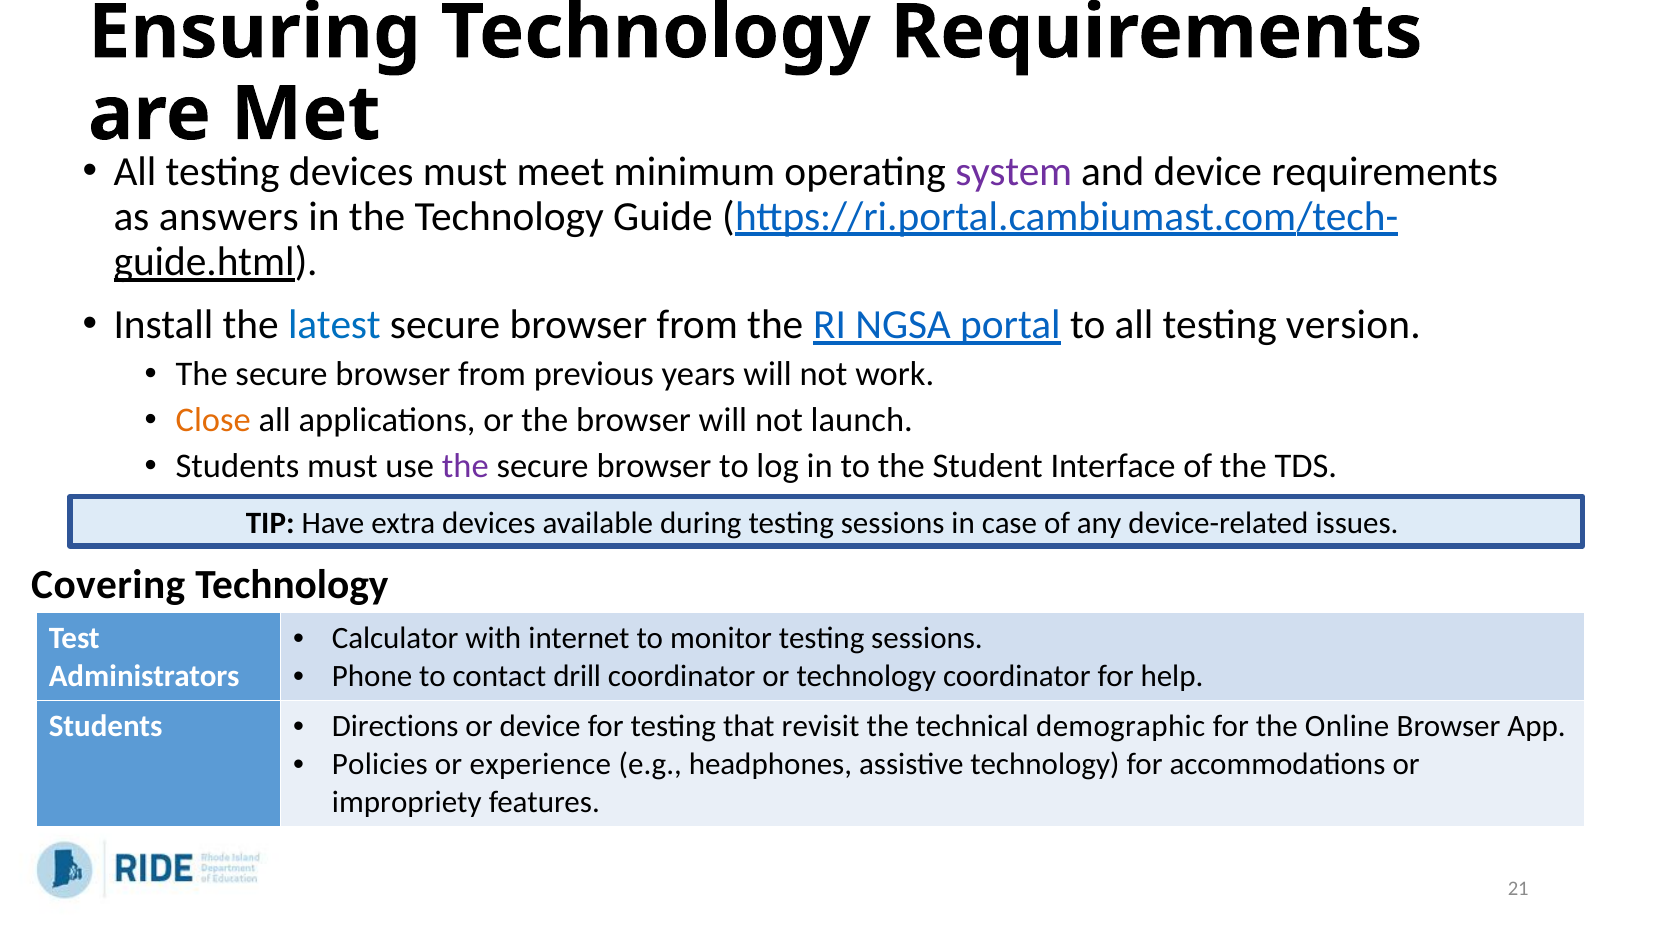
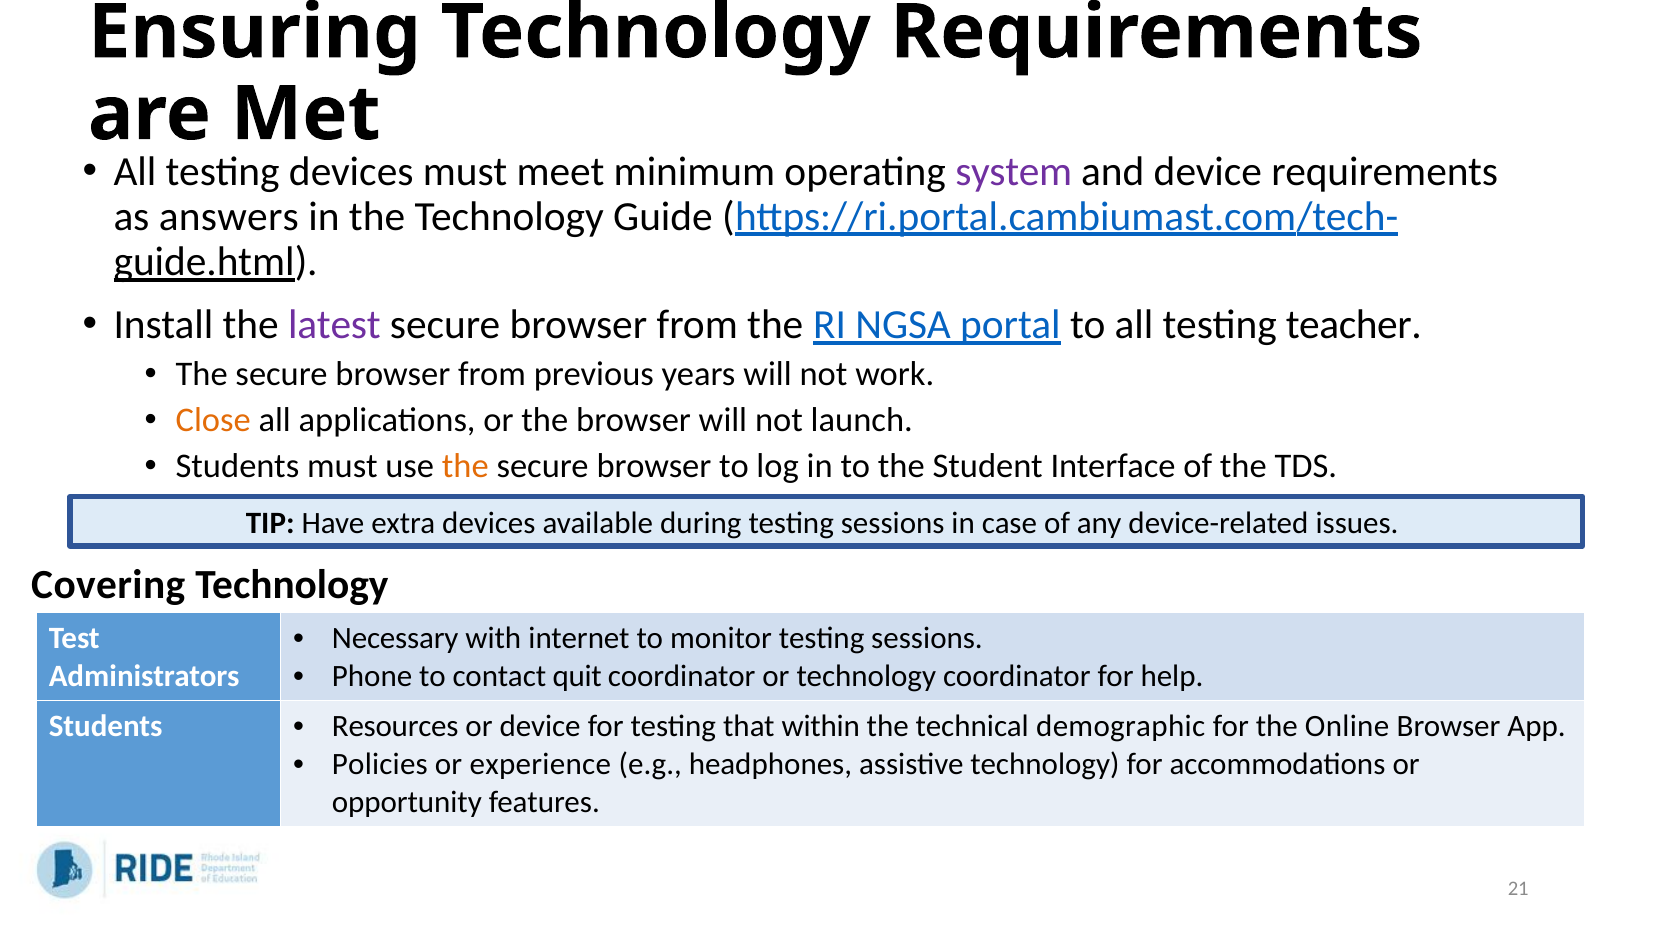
latest colour: blue -> purple (334, 325)
version: version -> teacher (1354, 325)
the colour: purple -> orange (465, 466)
Calculator: Calculator -> Necessary (395, 638)
drill: drill -> quit (577, 676)
Directions: Directions -> Resources (395, 726)
revisit: revisit -> within (821, 726)
impropriety: impropriety -> opportunity (407, 802)
